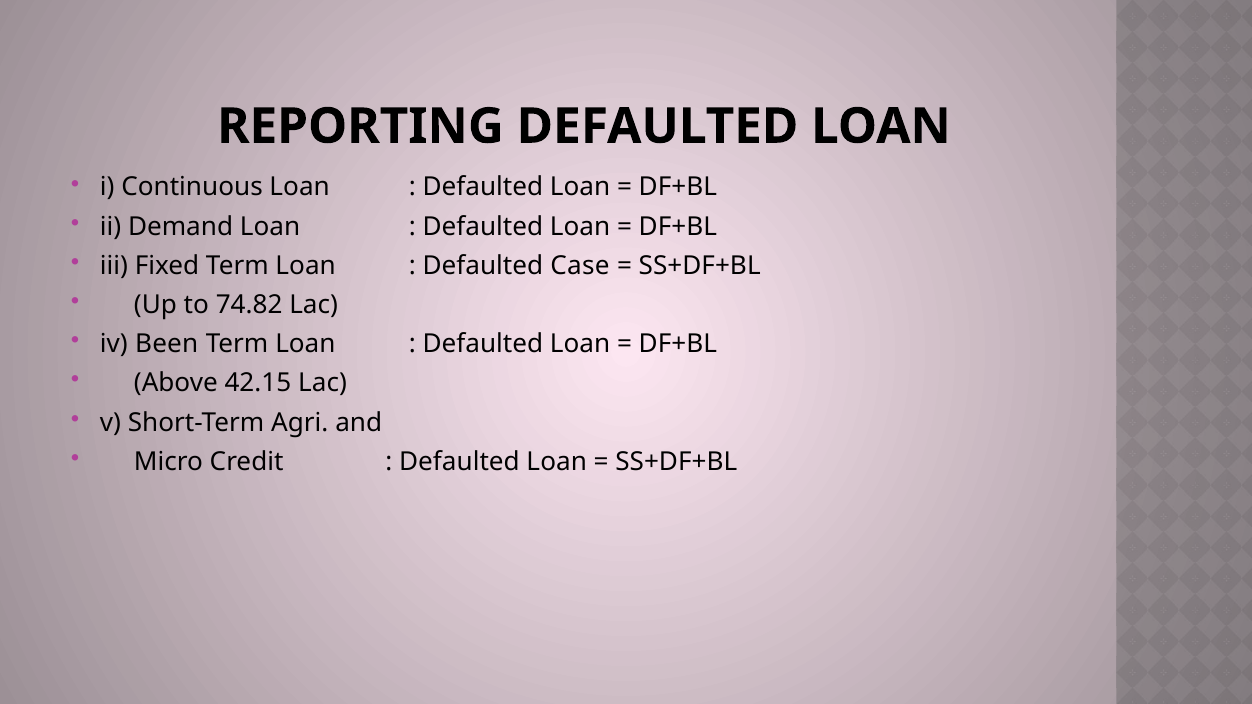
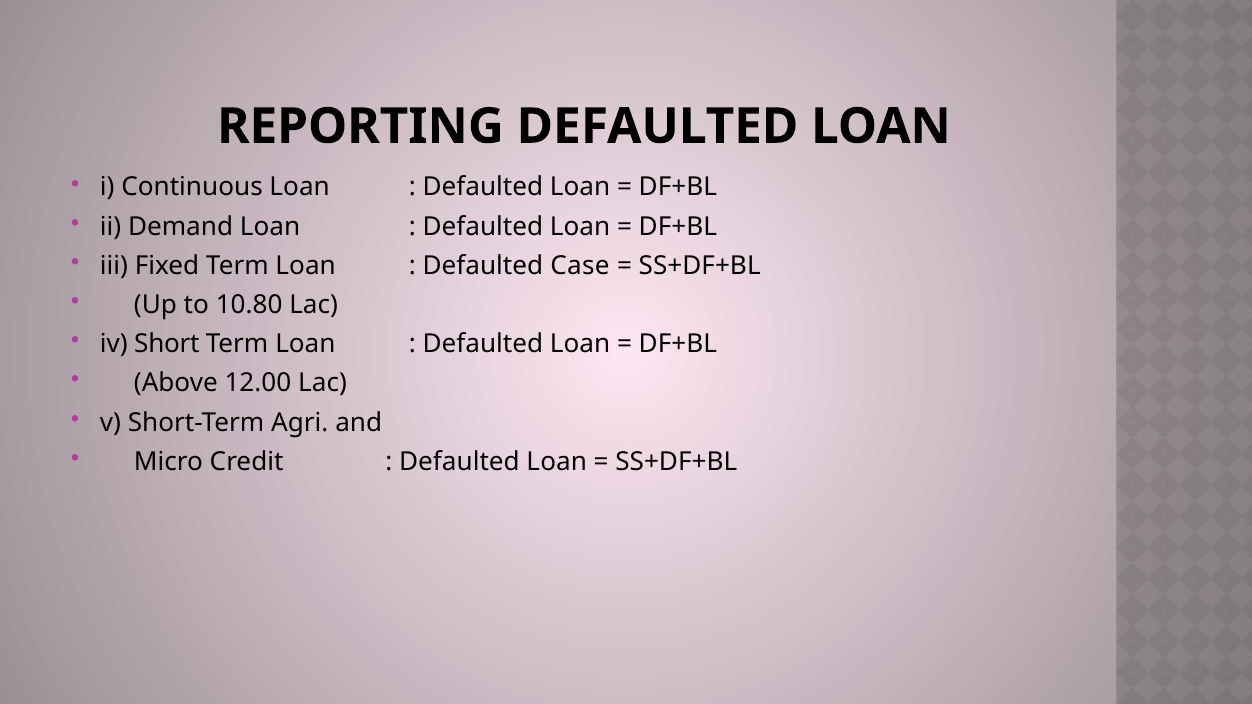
74.82: 74.82 -> 10.80 (249, 305)
Been: Been -> Short (167, 344)
42.15: 42.15 -> 12.00 (258, 383)
